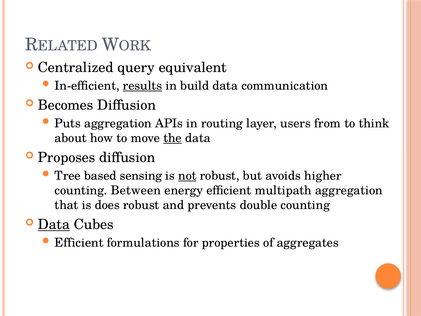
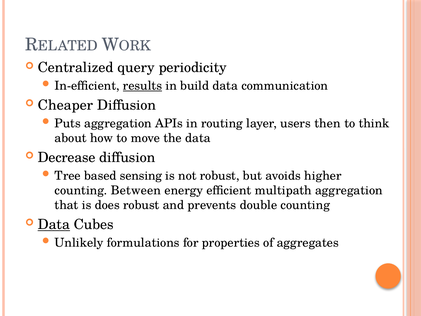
equivalent: equivalent -> periodicity (193, 68)
Becomes: Becomes -> Cheaper (65, 105)
from: from -> then (327, 123)
the underline: present -> none (173, 138)
Proposes: Proposes -> Decrease (67, 157)
not underline: present -> none (187, 176)
Efficient: Efficient -> Unlikely (79, 243)
